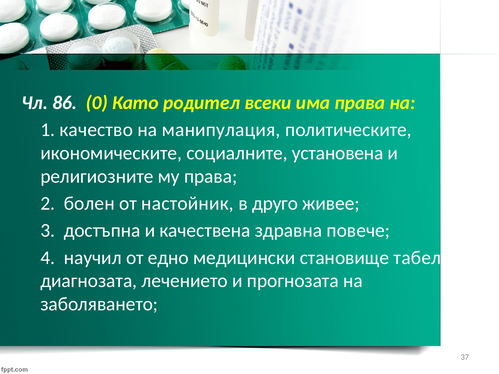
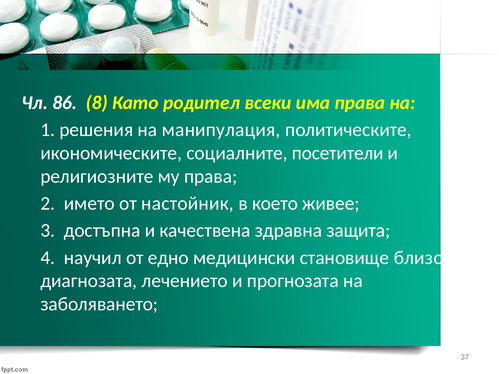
0: 0 -> 8 (97, 103)
качество: качество -> решения (96, 130)
установена: установена -> посетители (338, 153)
болен: болен -> името (89, 204)
друго: друго -> което (275, 204)
повече: повече -> защита (358, 231)
табелка: табелка -> близост (427, 258)
